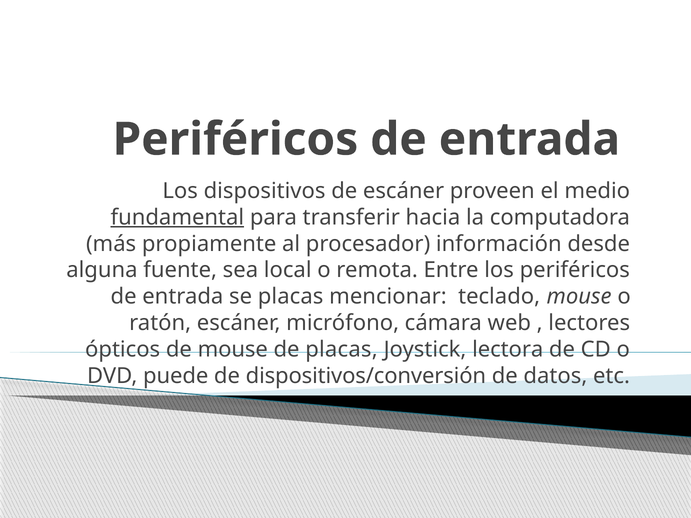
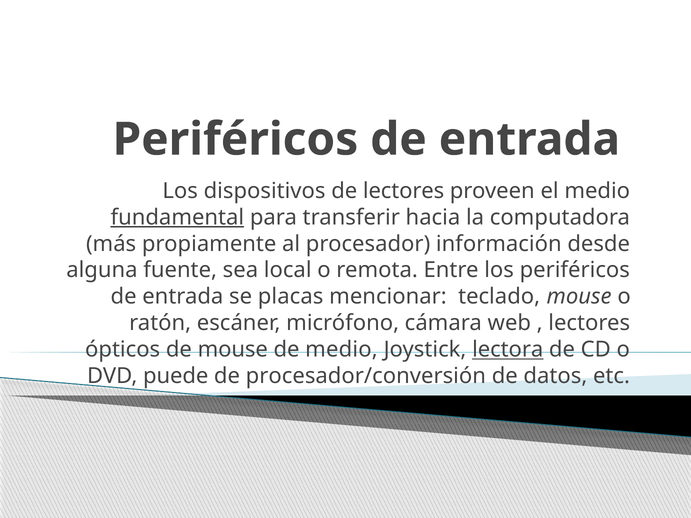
de escáner: escáner -> lectores (404, 191)
de placas: placas -> medio (341, 350)
lectora underline: none -> present (508, 350)
dispositivos/conversión: dispositivos/conversión -> procesador/conversión (366, 376)
